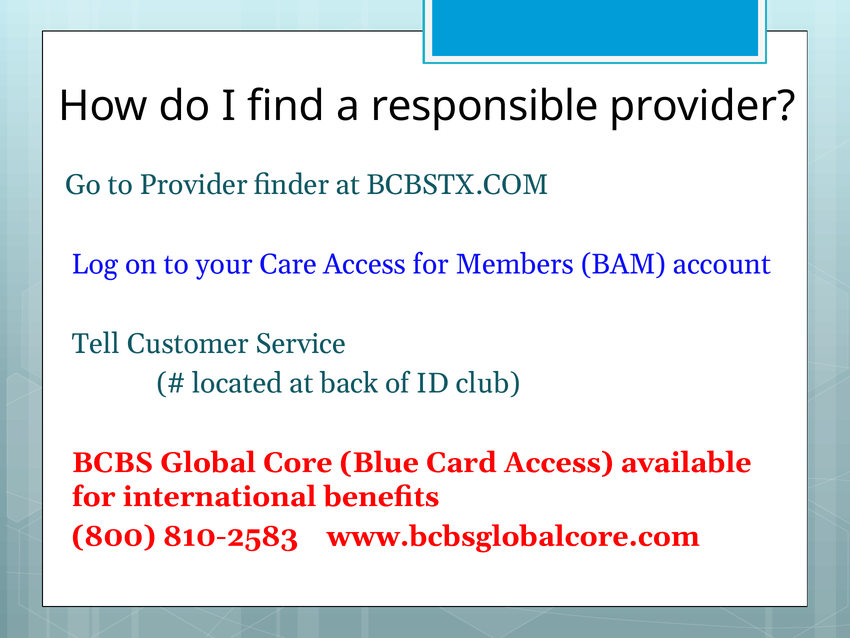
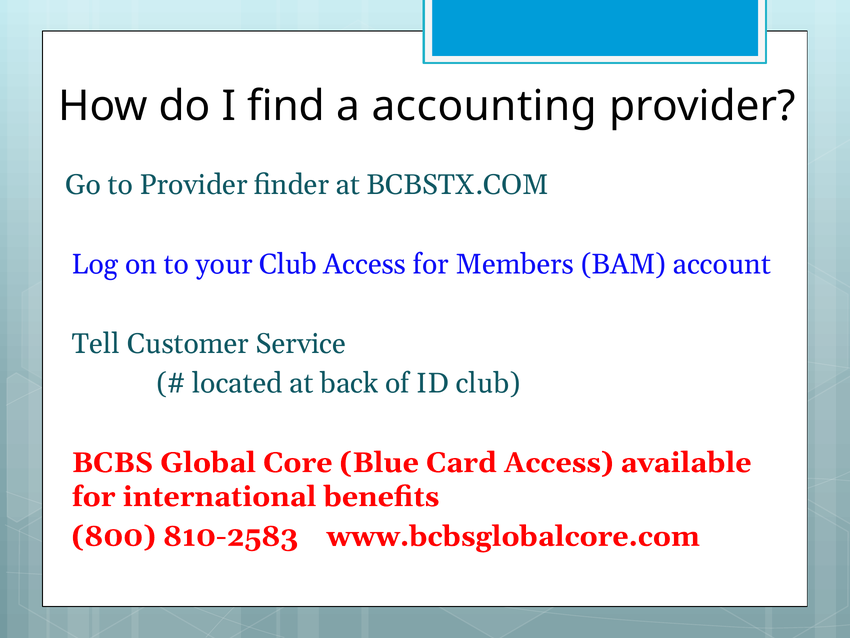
responsible: responsible -> accounting (484, 106)
your Care: Care -> Club (288, 264)
